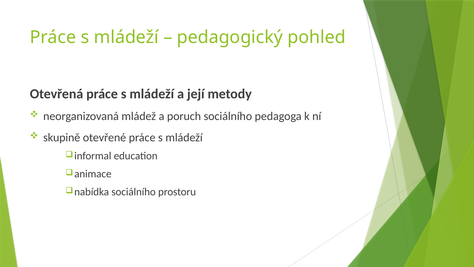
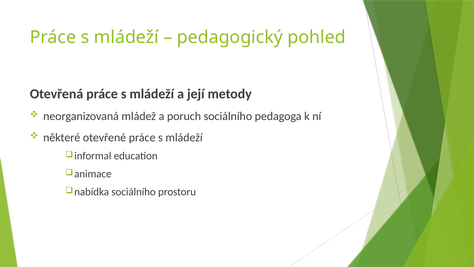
skupině: skupině -> některé (62, 137)
